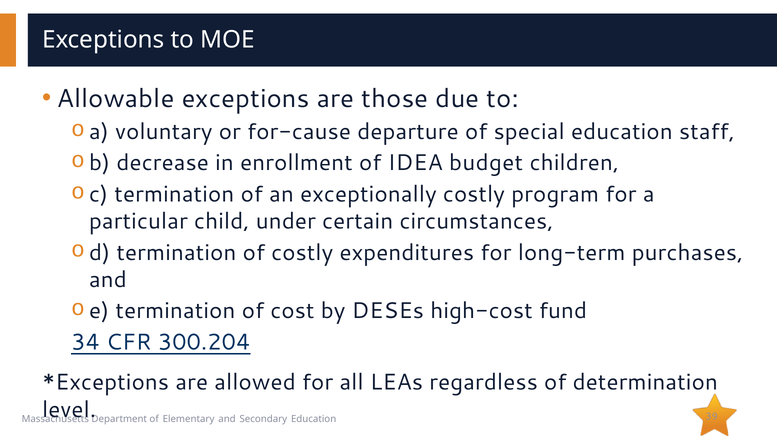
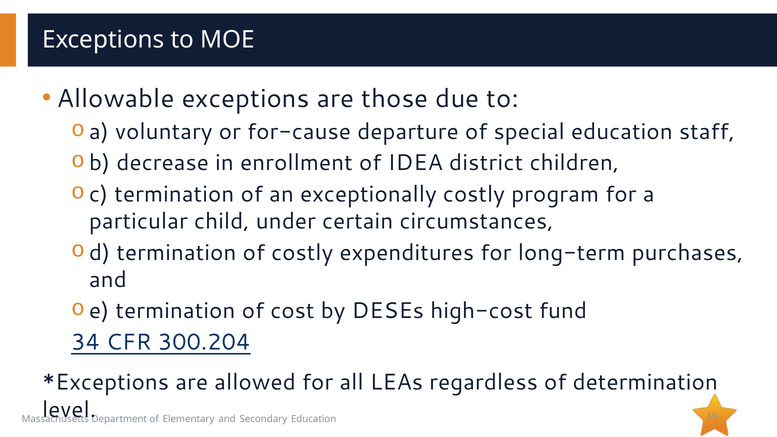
budget: budget -> district (486, 163)
